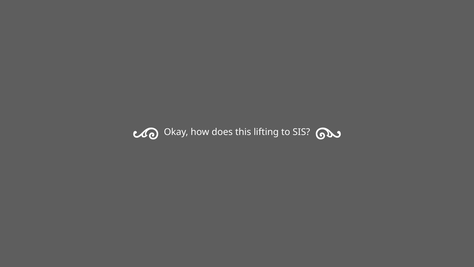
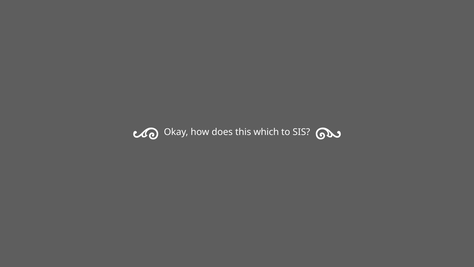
lifting: lifting -> which (266, 132)
